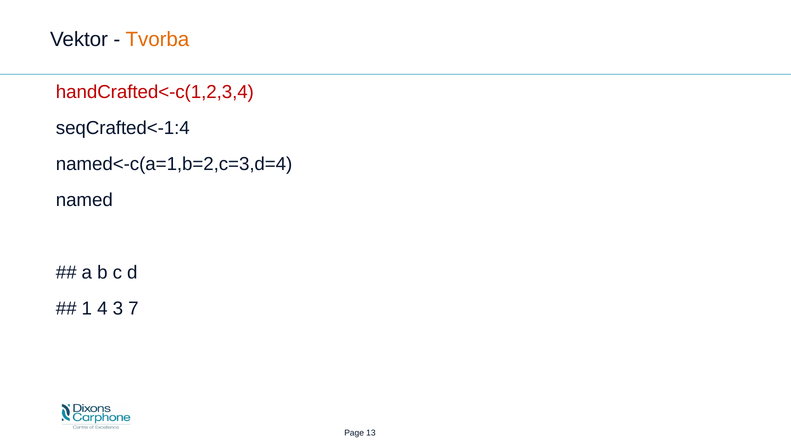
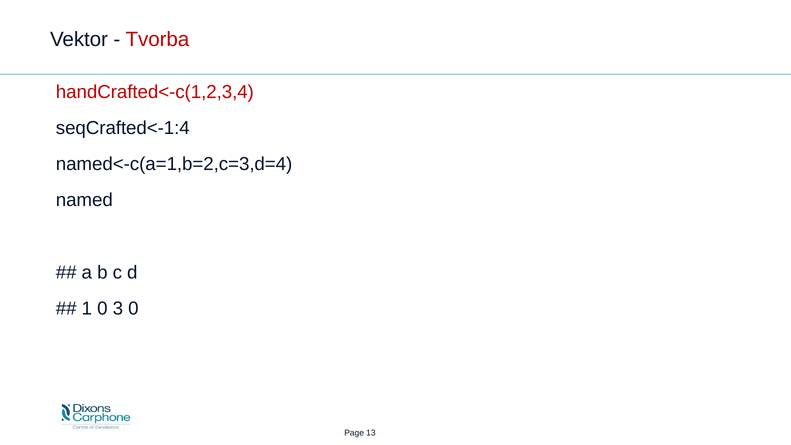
Tvorba colour: orange -> red (157, 40)
1 4: 4 -> 0 (102, 308)
3 7: 7 -> 0 (133, 308)
